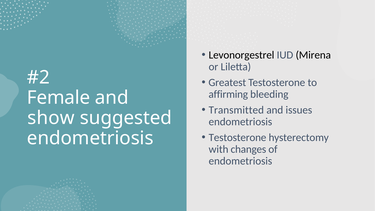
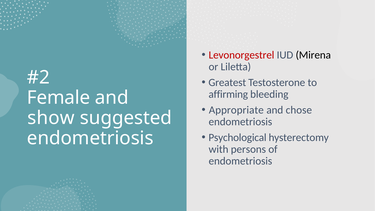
Levonorgestrel colour: black -> red (241, 55)
Transmitted: Transmitted -> Appropriate (236, 110)
issues: issues -> chose (299, 110)
Testosterone: Testosterone -> Psychological (238, 137)
changes: changes -> persons (248, 149)
